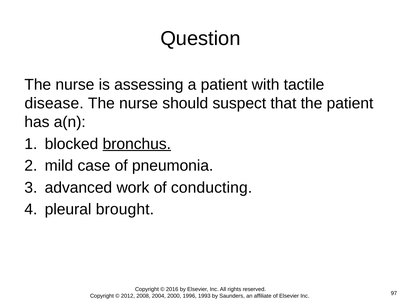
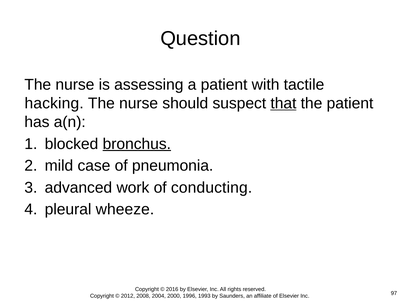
disease: disease -> hacking (54, 103)
that underline: none -> present (283, 103)
brought: brought -> wheeze (125, 209)
